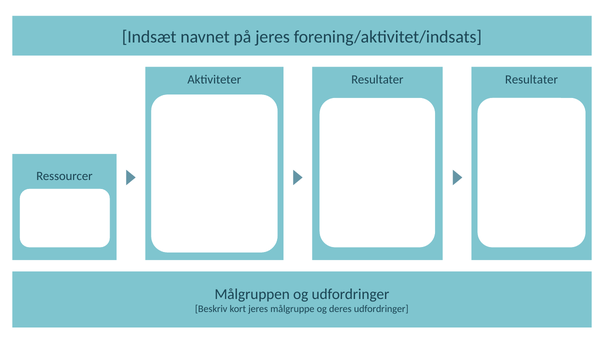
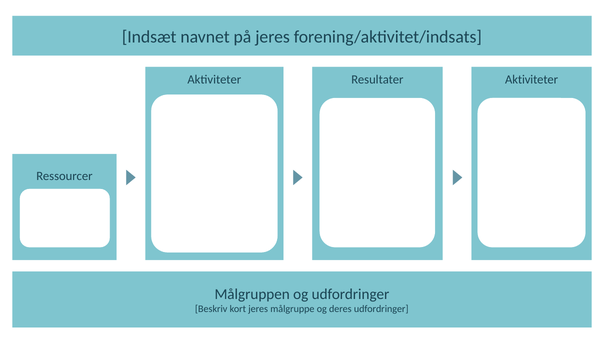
Resultater Resultater: Resultater -> Aktiviteter (532, 80)
